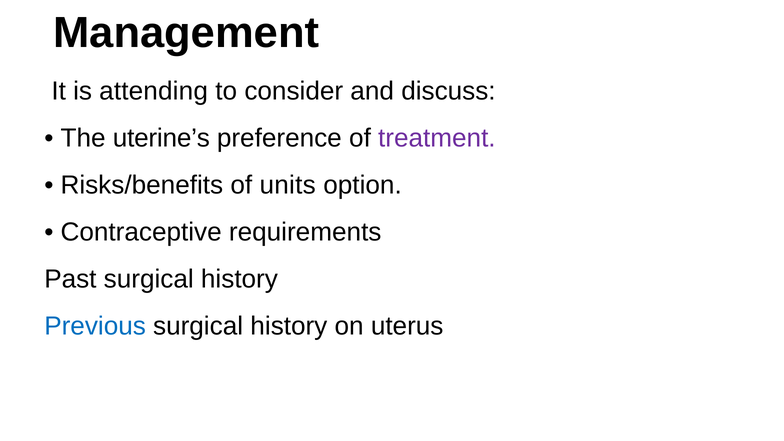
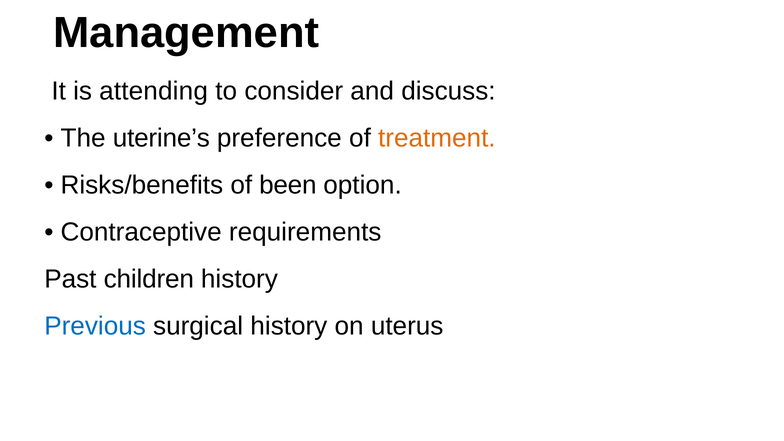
treatment colour: purple -> orange (437, 138)
units: units -> been (288, 185)
Past surgical: surgical -> children (149, 279)
